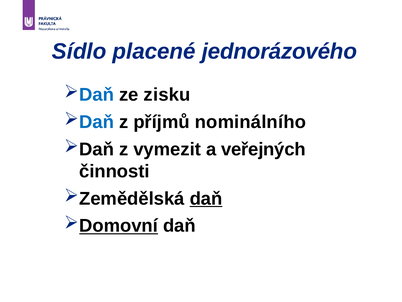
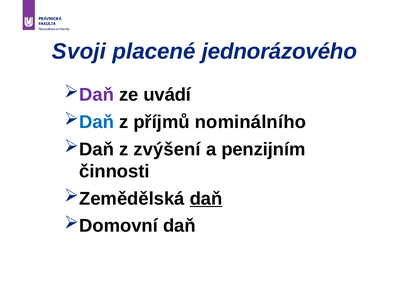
Sídlo: Sídlo -> Svoji (79, 51)
Daň colour: blue -> purple (97, 95)
zisku: zisku -> uvádí (167, 95)
vymezit: vymezit -> zvýšení (167, 149)
veřejných: veřejných -> penzijním (263, 149)
Domovní underline: present -> none (119, 225)
